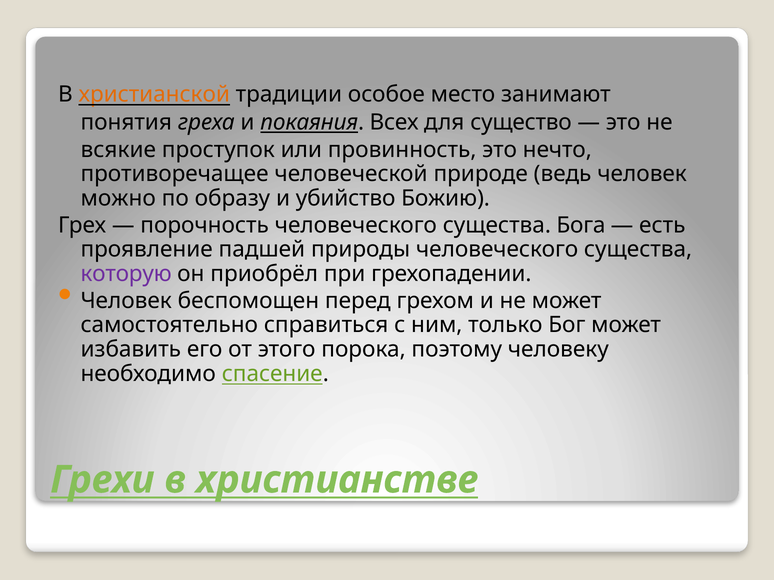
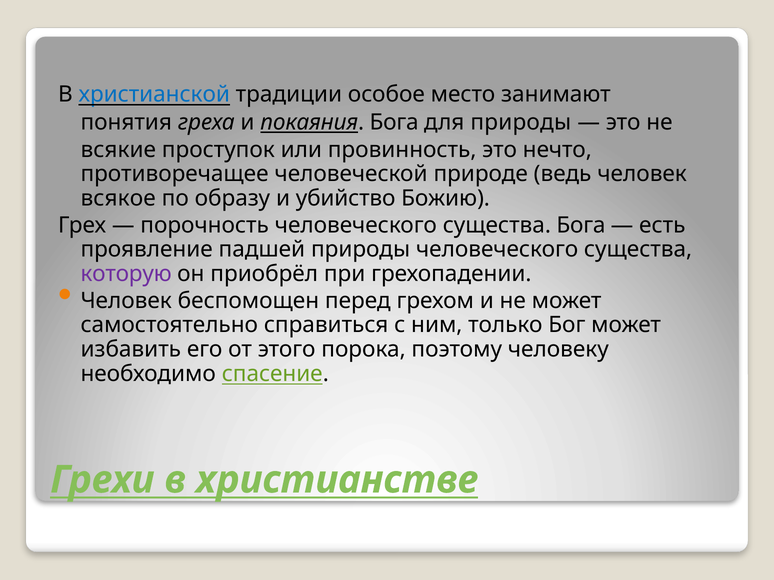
христианской colour: orange -> blue (154, 95)
покаяния Всех: Всех -> Бога (394, 122)
для существо: существо -> природы (521, 122)
можно: можно -> всякое (118, 199)
